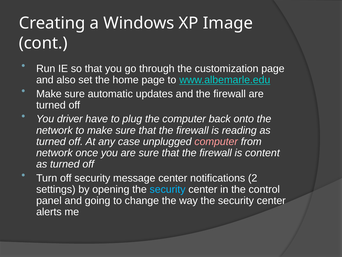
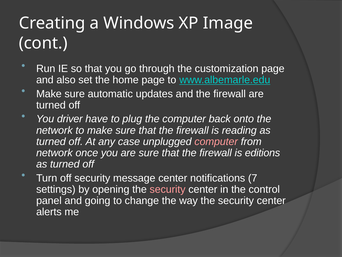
content: content -> editions (263, 153)
2: 2 -> 7 (253, 178)
security colour: light blue -> pink (168, 189)
